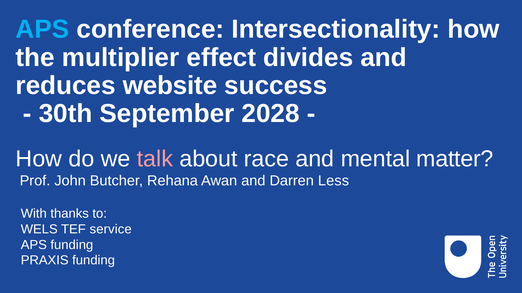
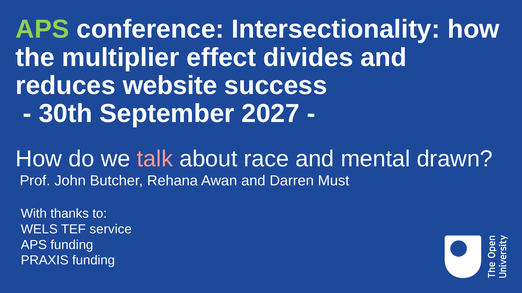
APS colour: light blue -> light green (42, 29)
2028: 2028 -> 2027 (271, 114)
matter: matter -> drawn (455, 159)
Less: Less -> Must (334, 181)
